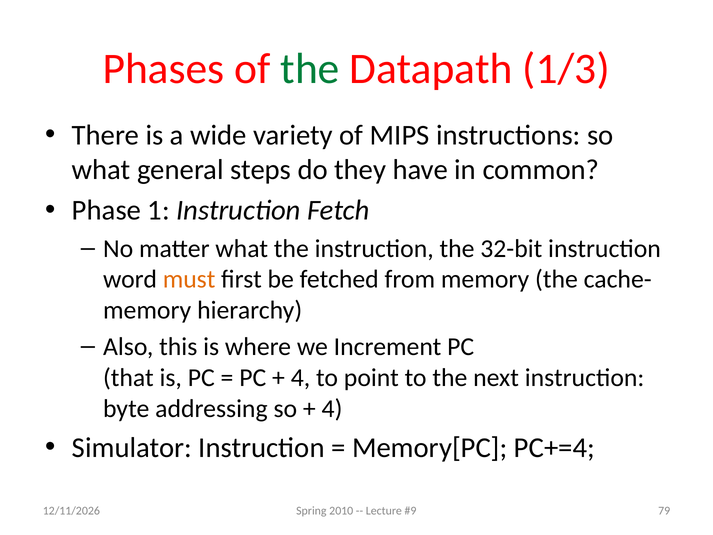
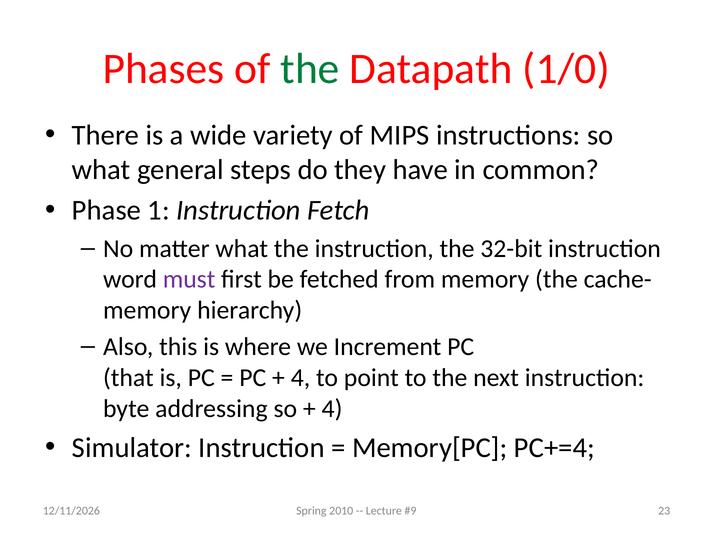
1/3: 1/3 -> 1/0 (566, 69)
must colour: orange -> purple (189, 279)
79: 79 -> 23 (664, 511)
